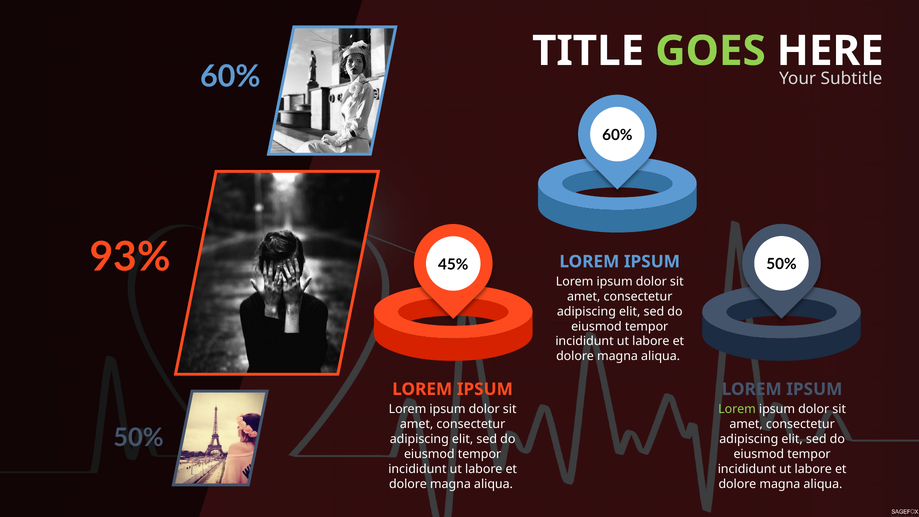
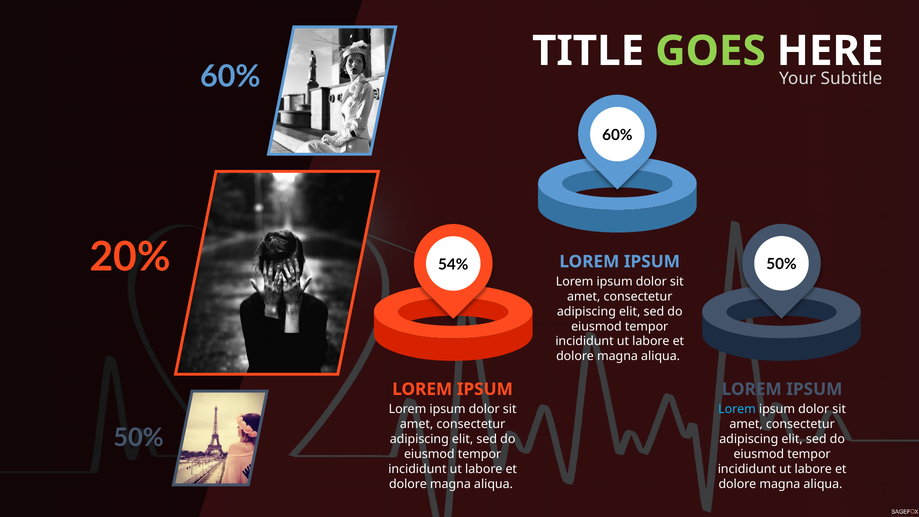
93%: 93% -> 20% (130, 257)
45%: 45% -> 54% (453, 264)
Lorem colour: light green -> light blue (737, 409)
